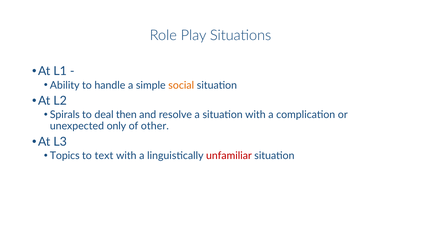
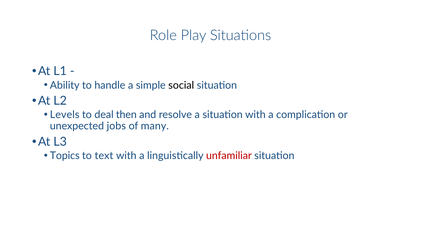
social colour: orange -> black (181, 85)
Spirals: Spirals -> Levels (65, 115)
only: only -> jobs (116, 126)
other: other -> many (155, 126)
